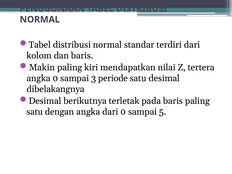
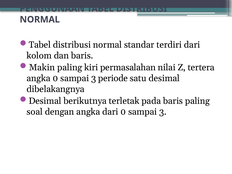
mendapatkan: mendapatkan -> permasalahan (128, 67)
satu: satu -> soal (35, 112)
dari 0 sampai 5: 5 -> 3 (163, 112)
